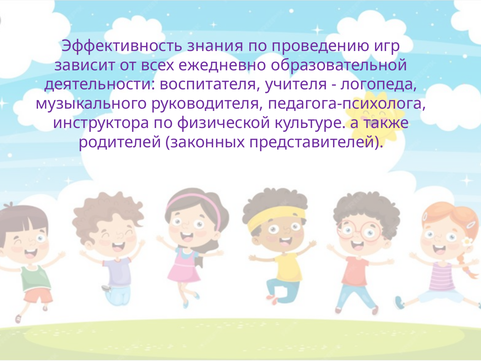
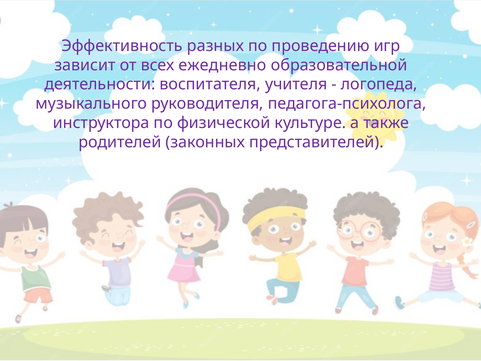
знания: знания -> разных (215, 46)
